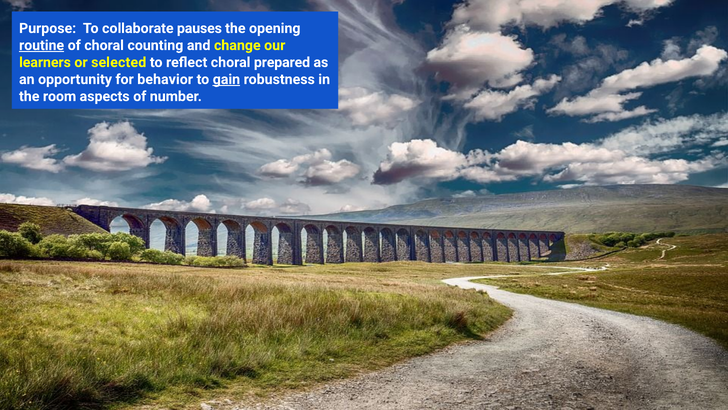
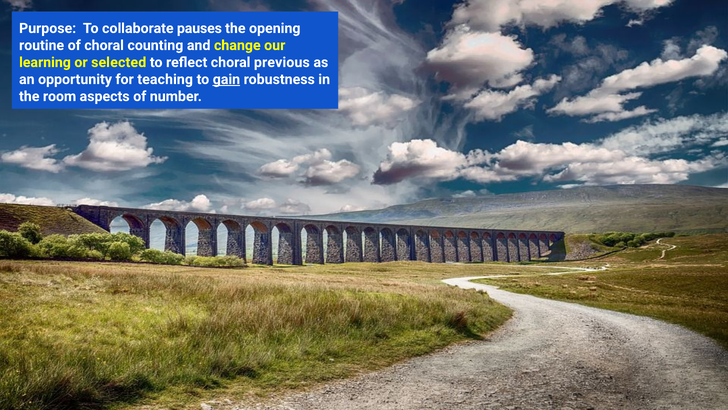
routine underline: present -> none (42, 45)
learners: learners -> learning (45, 62)
prepared: prepared -> previous (282, 62)
behavior: behavior -> teaching (165, 79)
